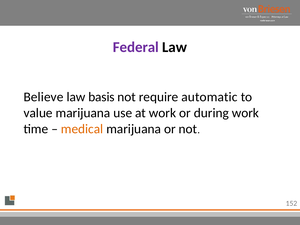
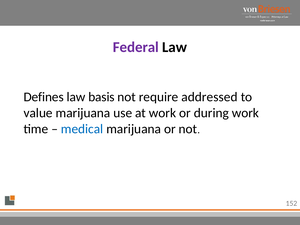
Believe: Believe -> Defines (44, 97)
automatic: automatic -> addressed (209, 97)
medical colour: orange -> blue (82, 129)
